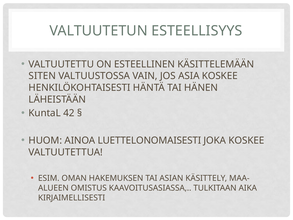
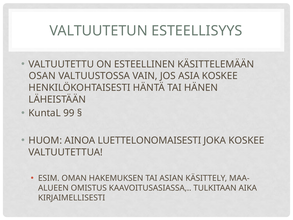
SITEN: SITEN -> OSAN (42, 76)
42: 42 -> 99 (69, 113)
